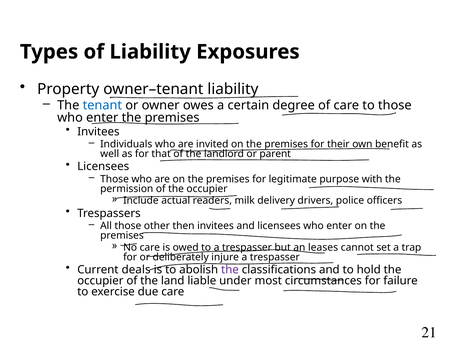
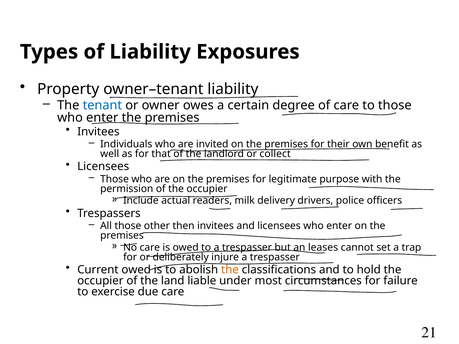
parent: parent -> collect (275, 154)
Current deals: deals -> owed (136, 270)
the colour: purple -> orange (230, 270)
